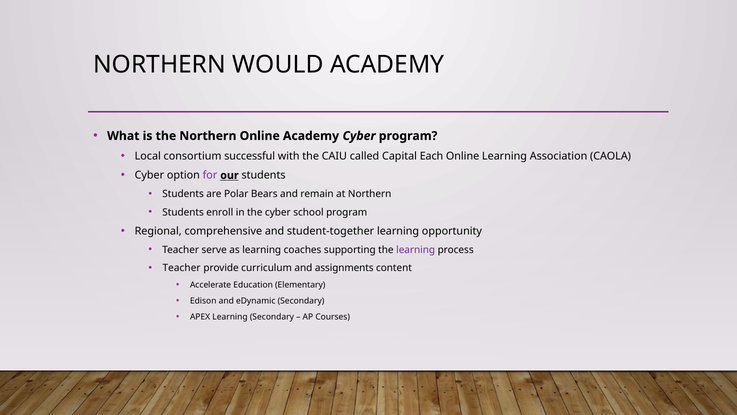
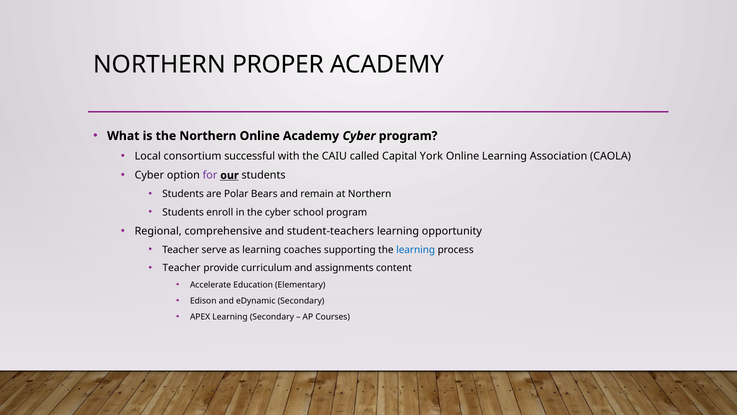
WOULD: WOULD -> PROPER (278, 65)
Each: Each -> York (431, 156)
student-together: student-together -> student-teachers (331, 231)
learning colour: purple -> blue (416, 250)
